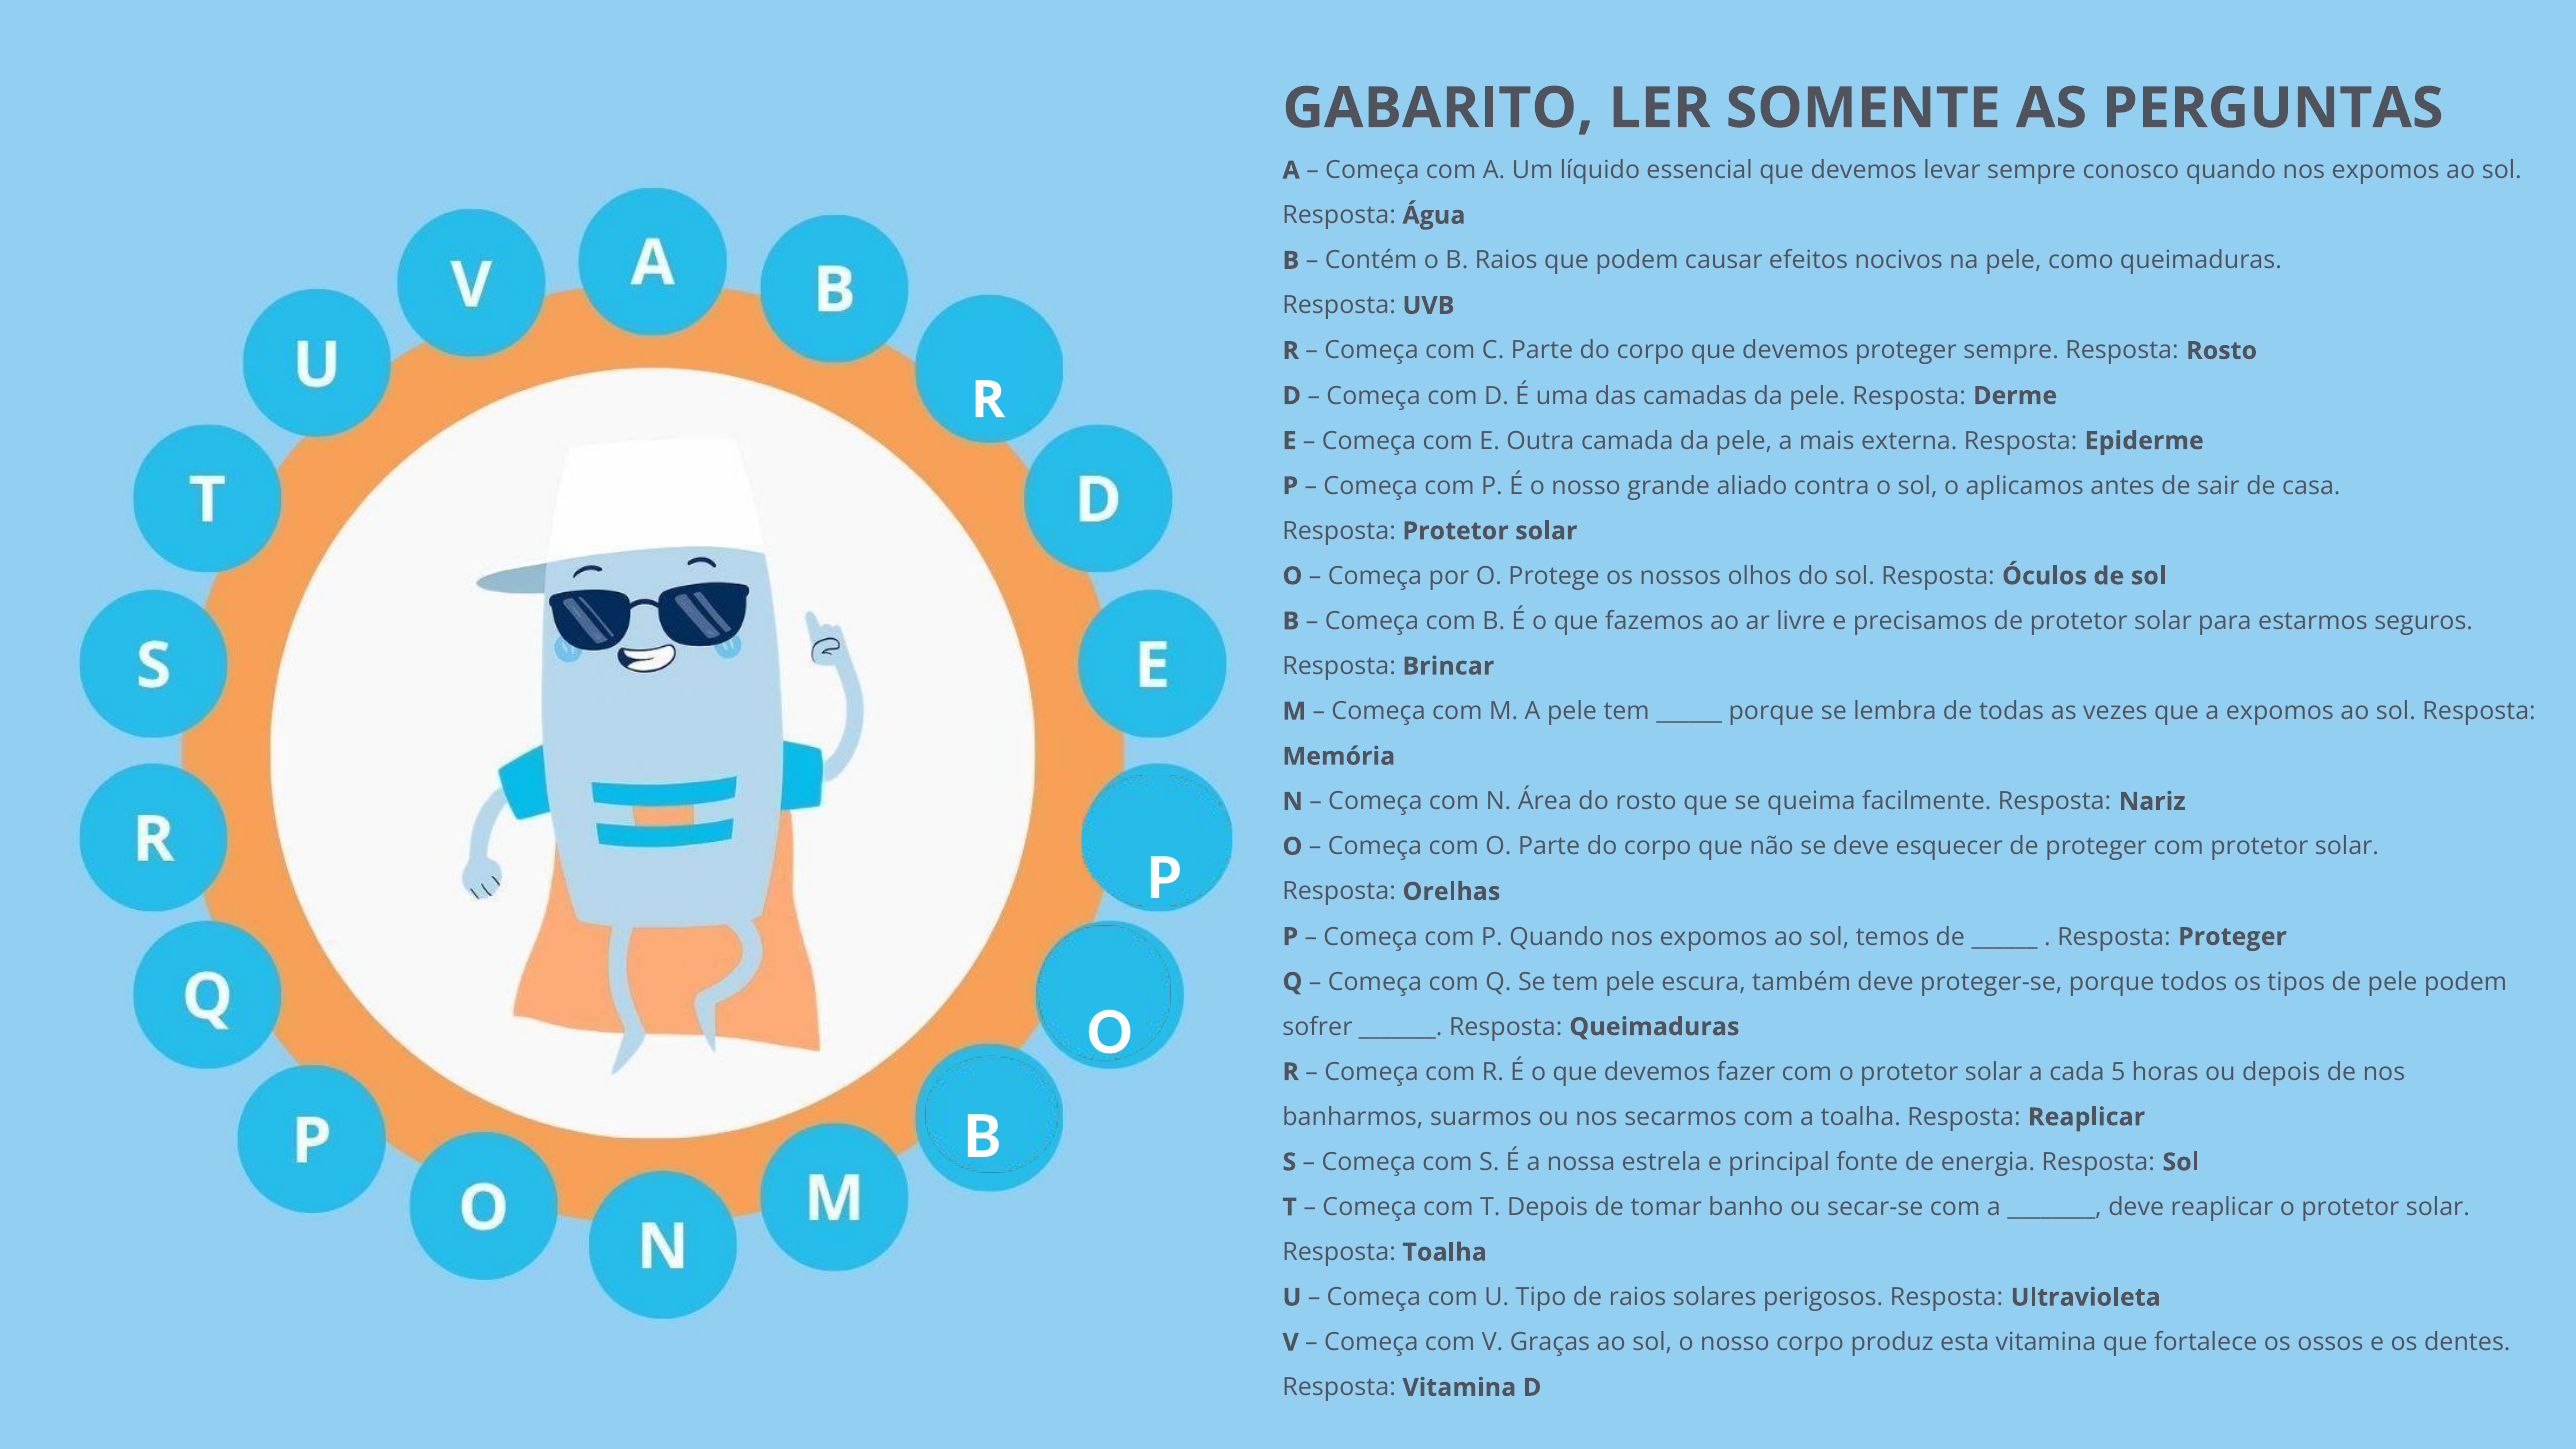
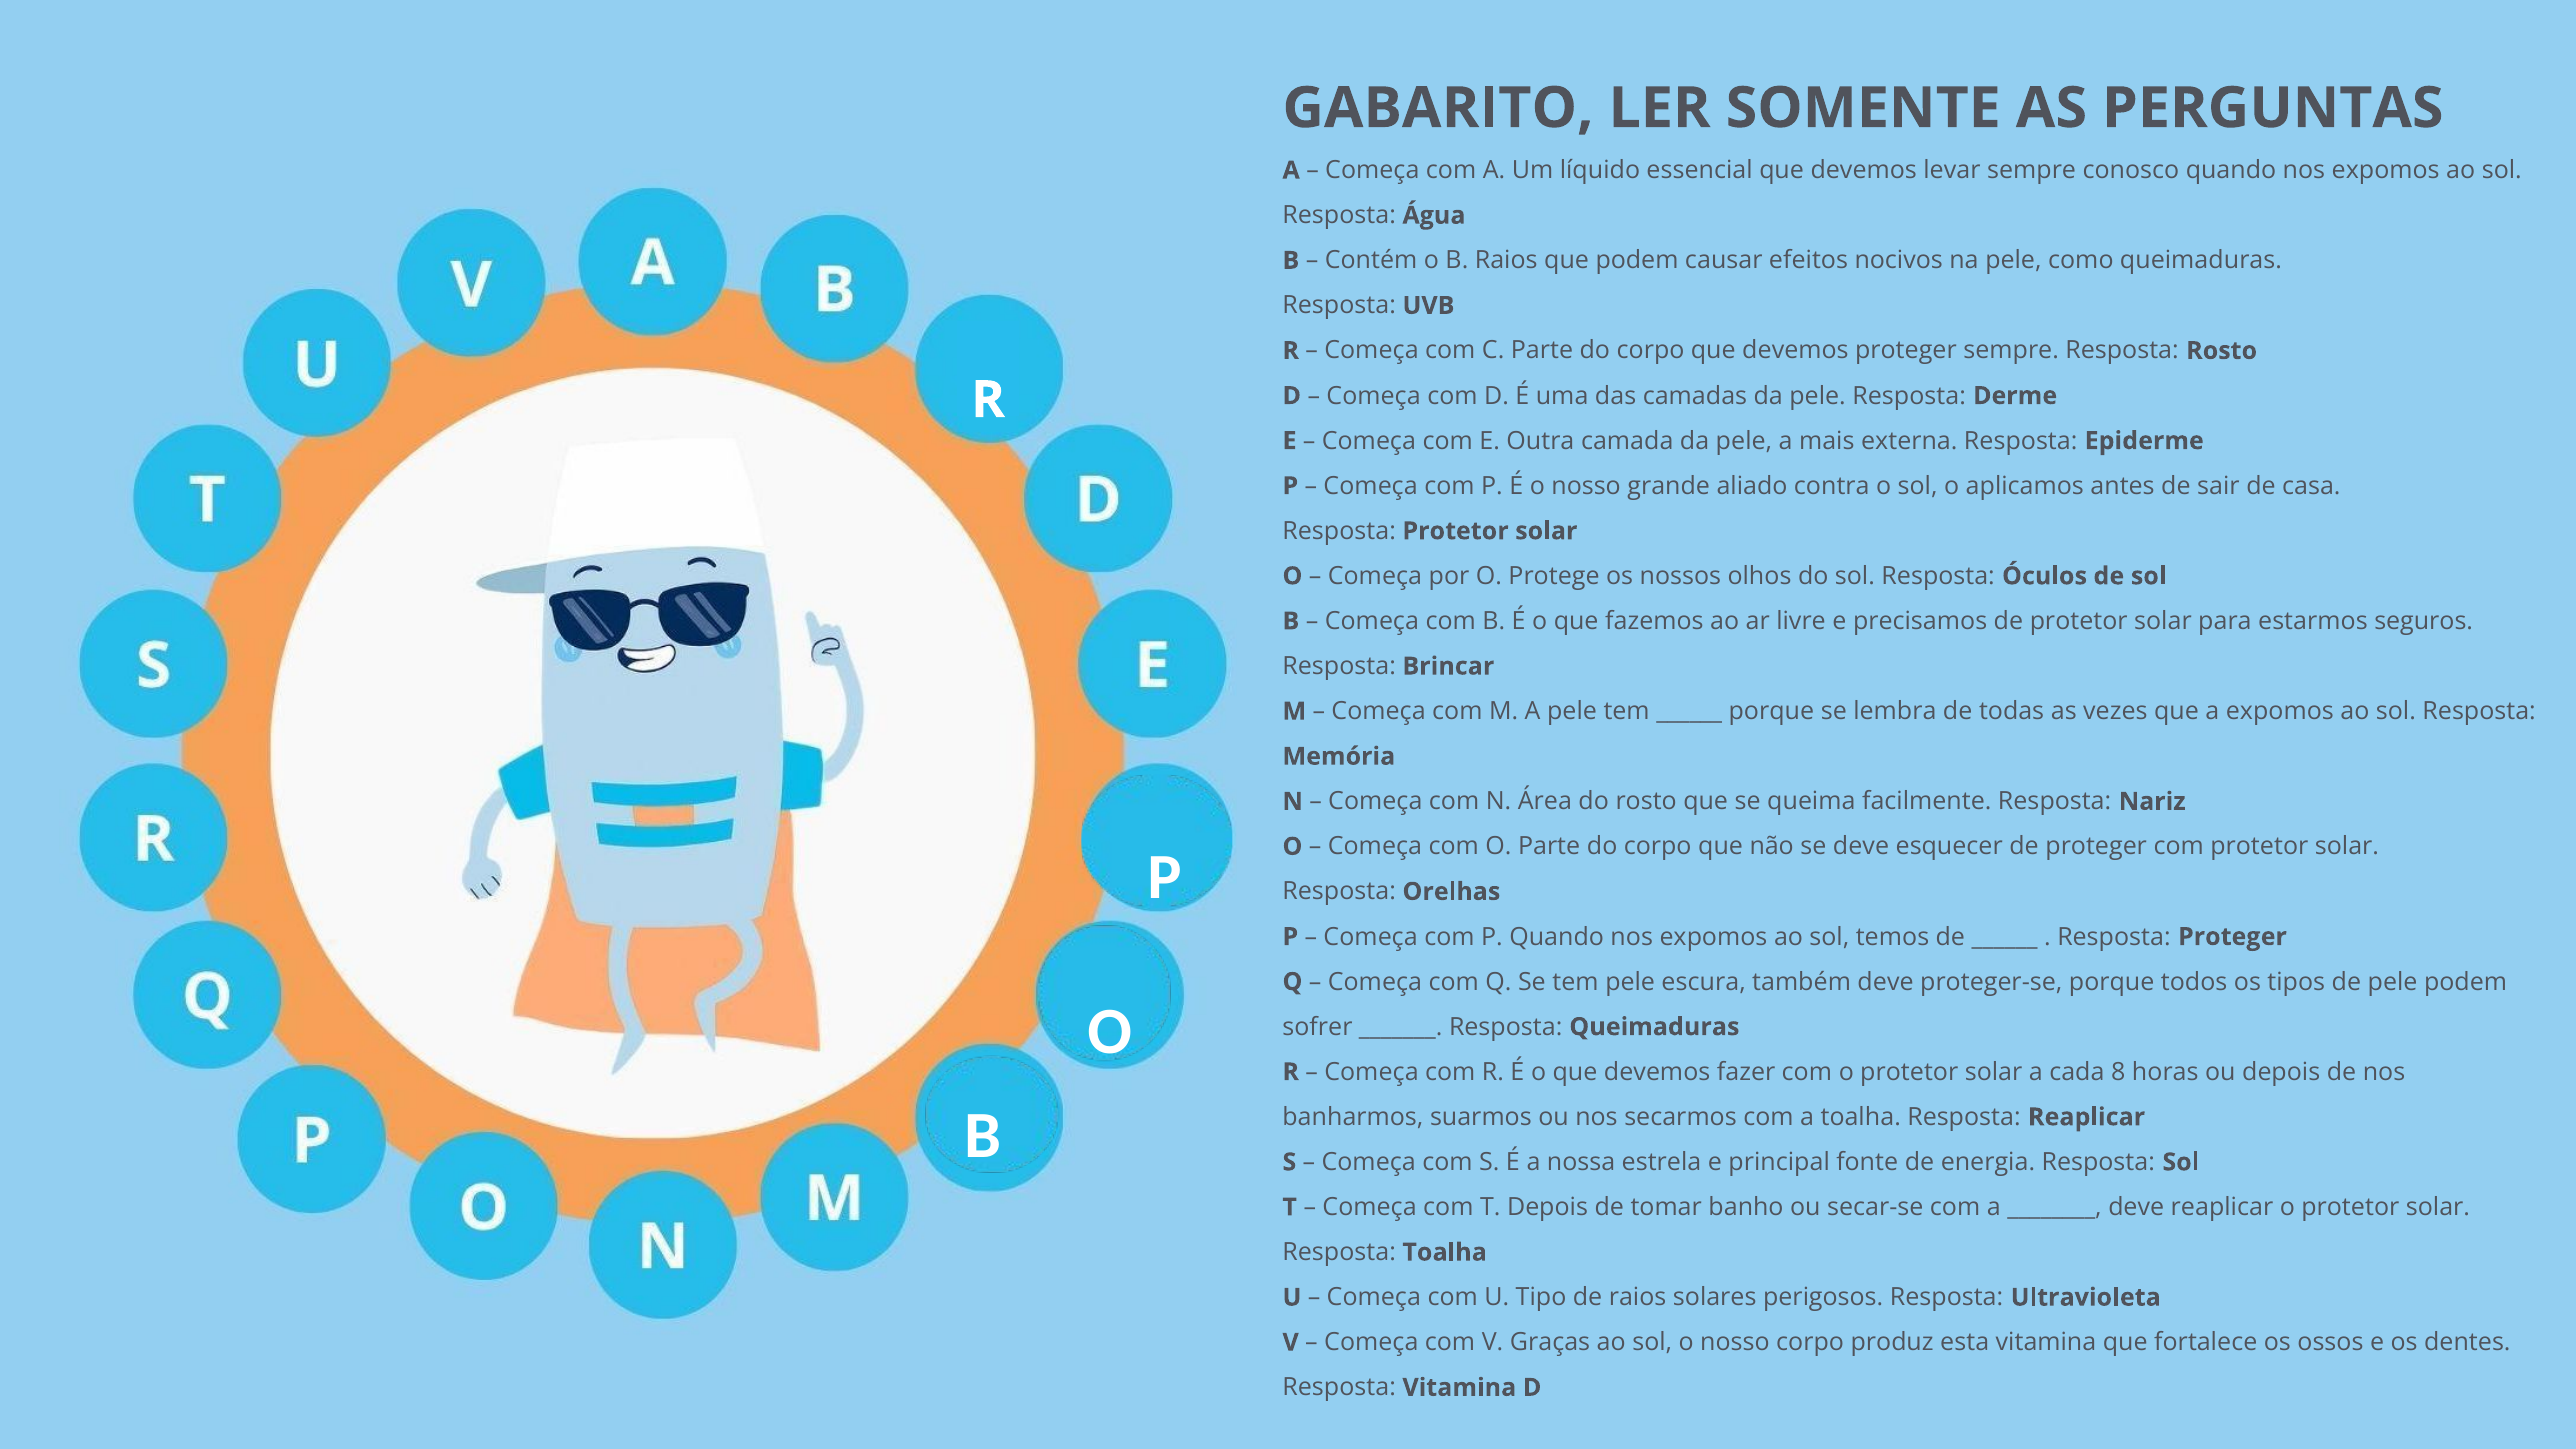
5: 5 -> 8 (2118, 1072)
